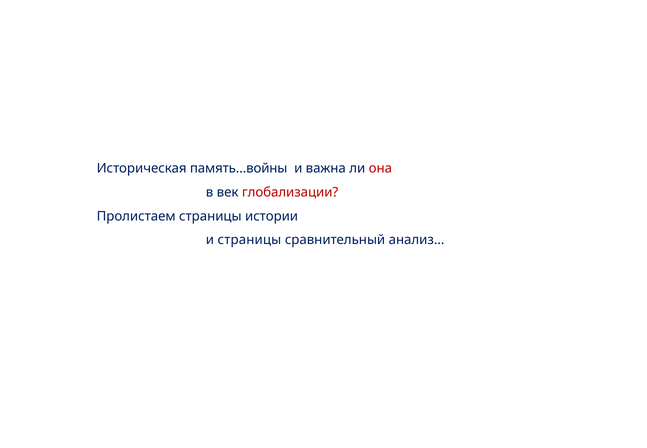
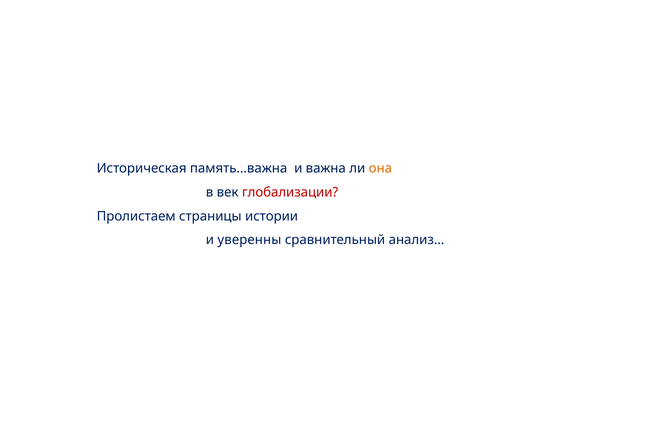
память…войны: память…войны -> память…важна (239, 169)
она colour: red -> orange (380, 169)
и страницы: страницы -> уверенны (249, 240)
